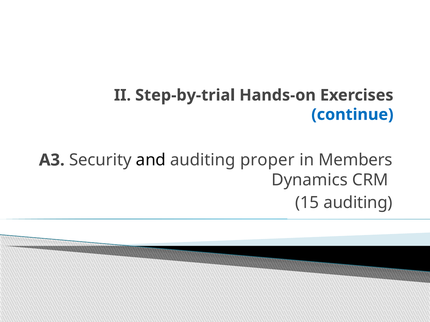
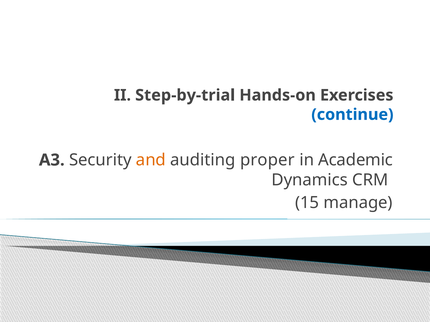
and colour: black -> orange (151, 160)
Members: Members -> Academic (356, 160)
15 auditing: auditing -> manage (358, 203)
